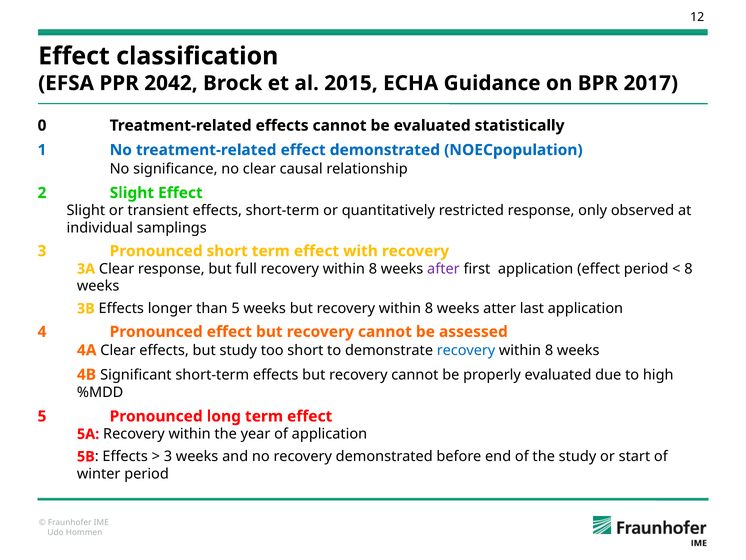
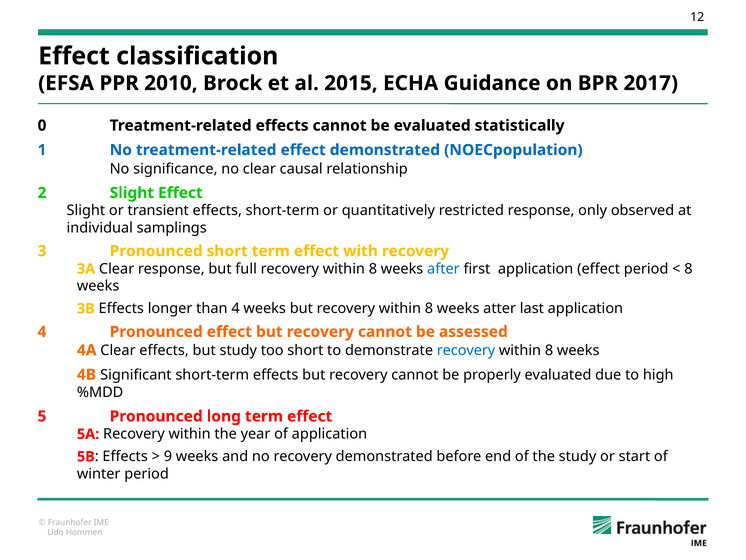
2042: 2042 -> 2010 (171, 83)
after colour: purple -> blue (443, 269)
than 5: 5 -> 4 (236, 308)
3: 3 -> 9 (168, 456)
